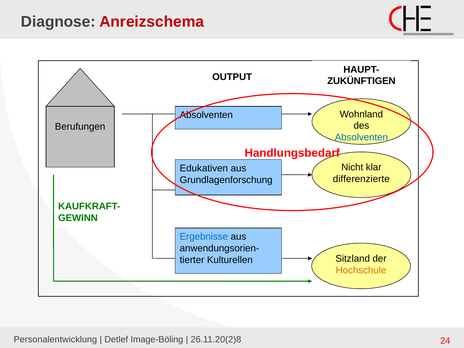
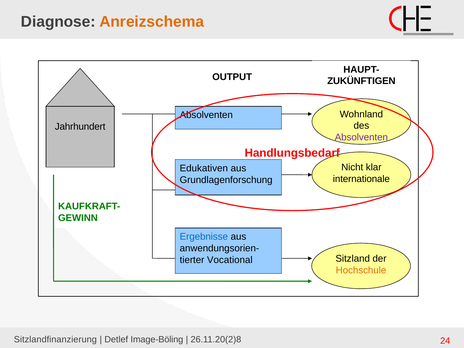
Anreizschema colour: red -> orange (152, 22)
Berufungen: Berufungen -> Jahrhundert (80, 127)
Absolventen colour: blue -> purple (361, 137)
differenzierte: differenzierte -> internationale (361, 179)
Kulturellen: Kulturellen -> Vocational (230, 260)
Personalentwicklung: Personalentwicklung -> Sitzlandfinanzierung (55, 339)
